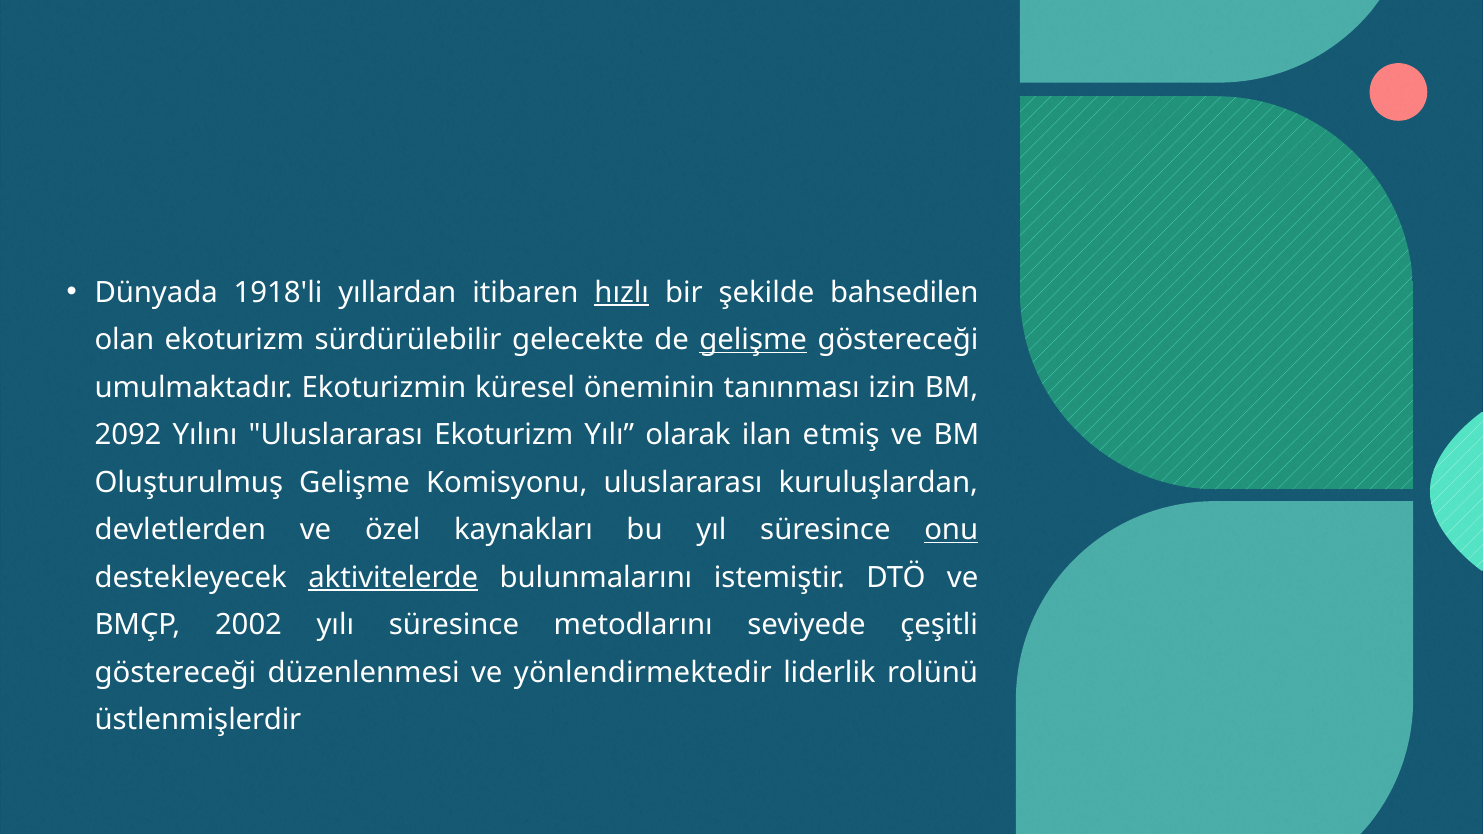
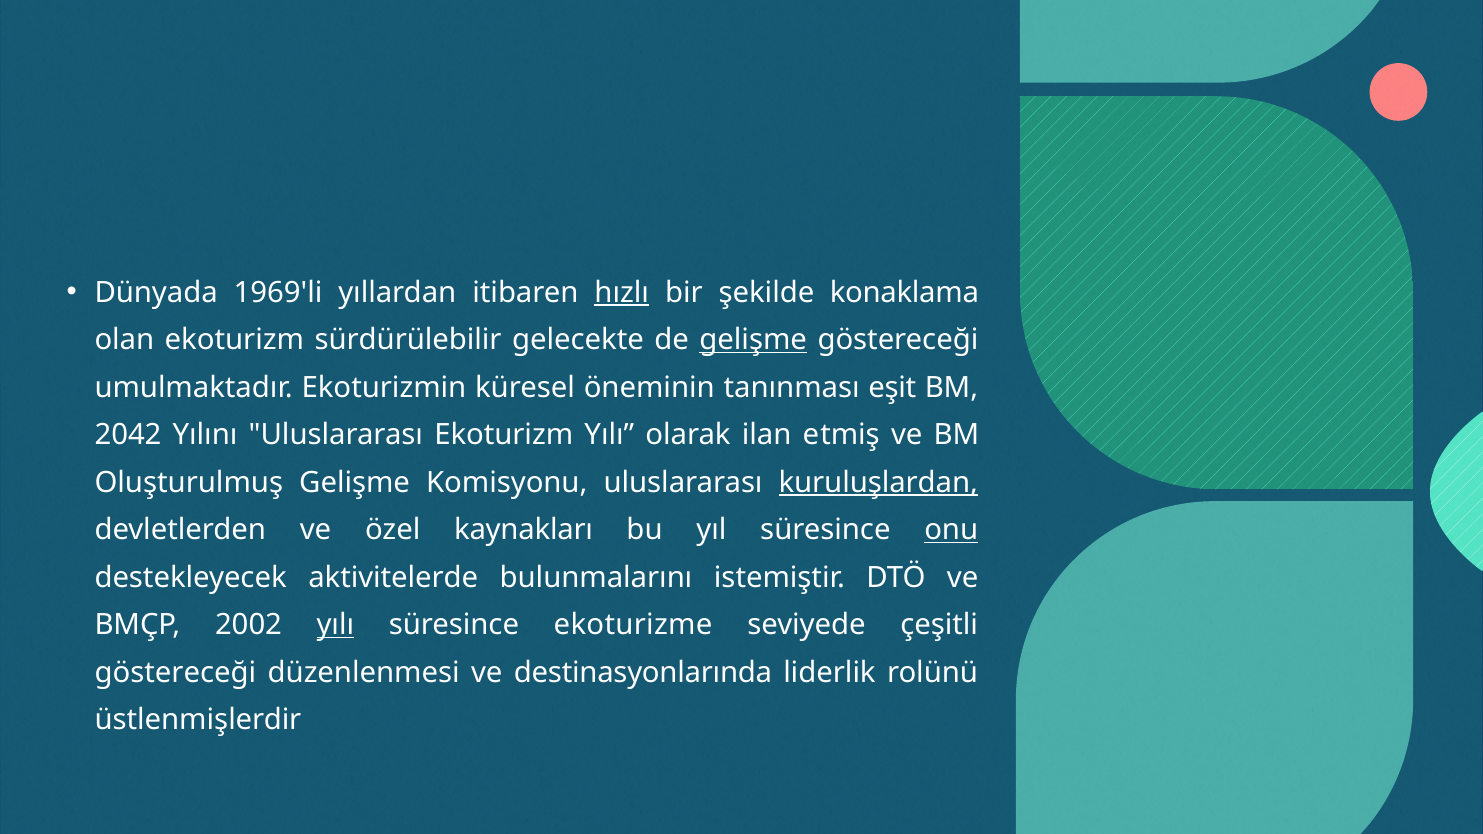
1918'li: 1918'li -> 1969'li (278, 293)
bahsedilen: bahsedilen -> konaklama (904, 293)
izin: izin -> eşit (892, 388)
2092: 2092 -> 2042 (128, 435)
kuruluşlardan underline: none -> present (878, 483)
aktivitelerde underline: present -> none (393, 578)
yılı underline: none -> present (335, 625)
metodlarını: metodlarını -> ekoturizme (633, 625)
yönlendirmektedir: yönlendirmektedir -> destinasyonlarında (643, 673)
